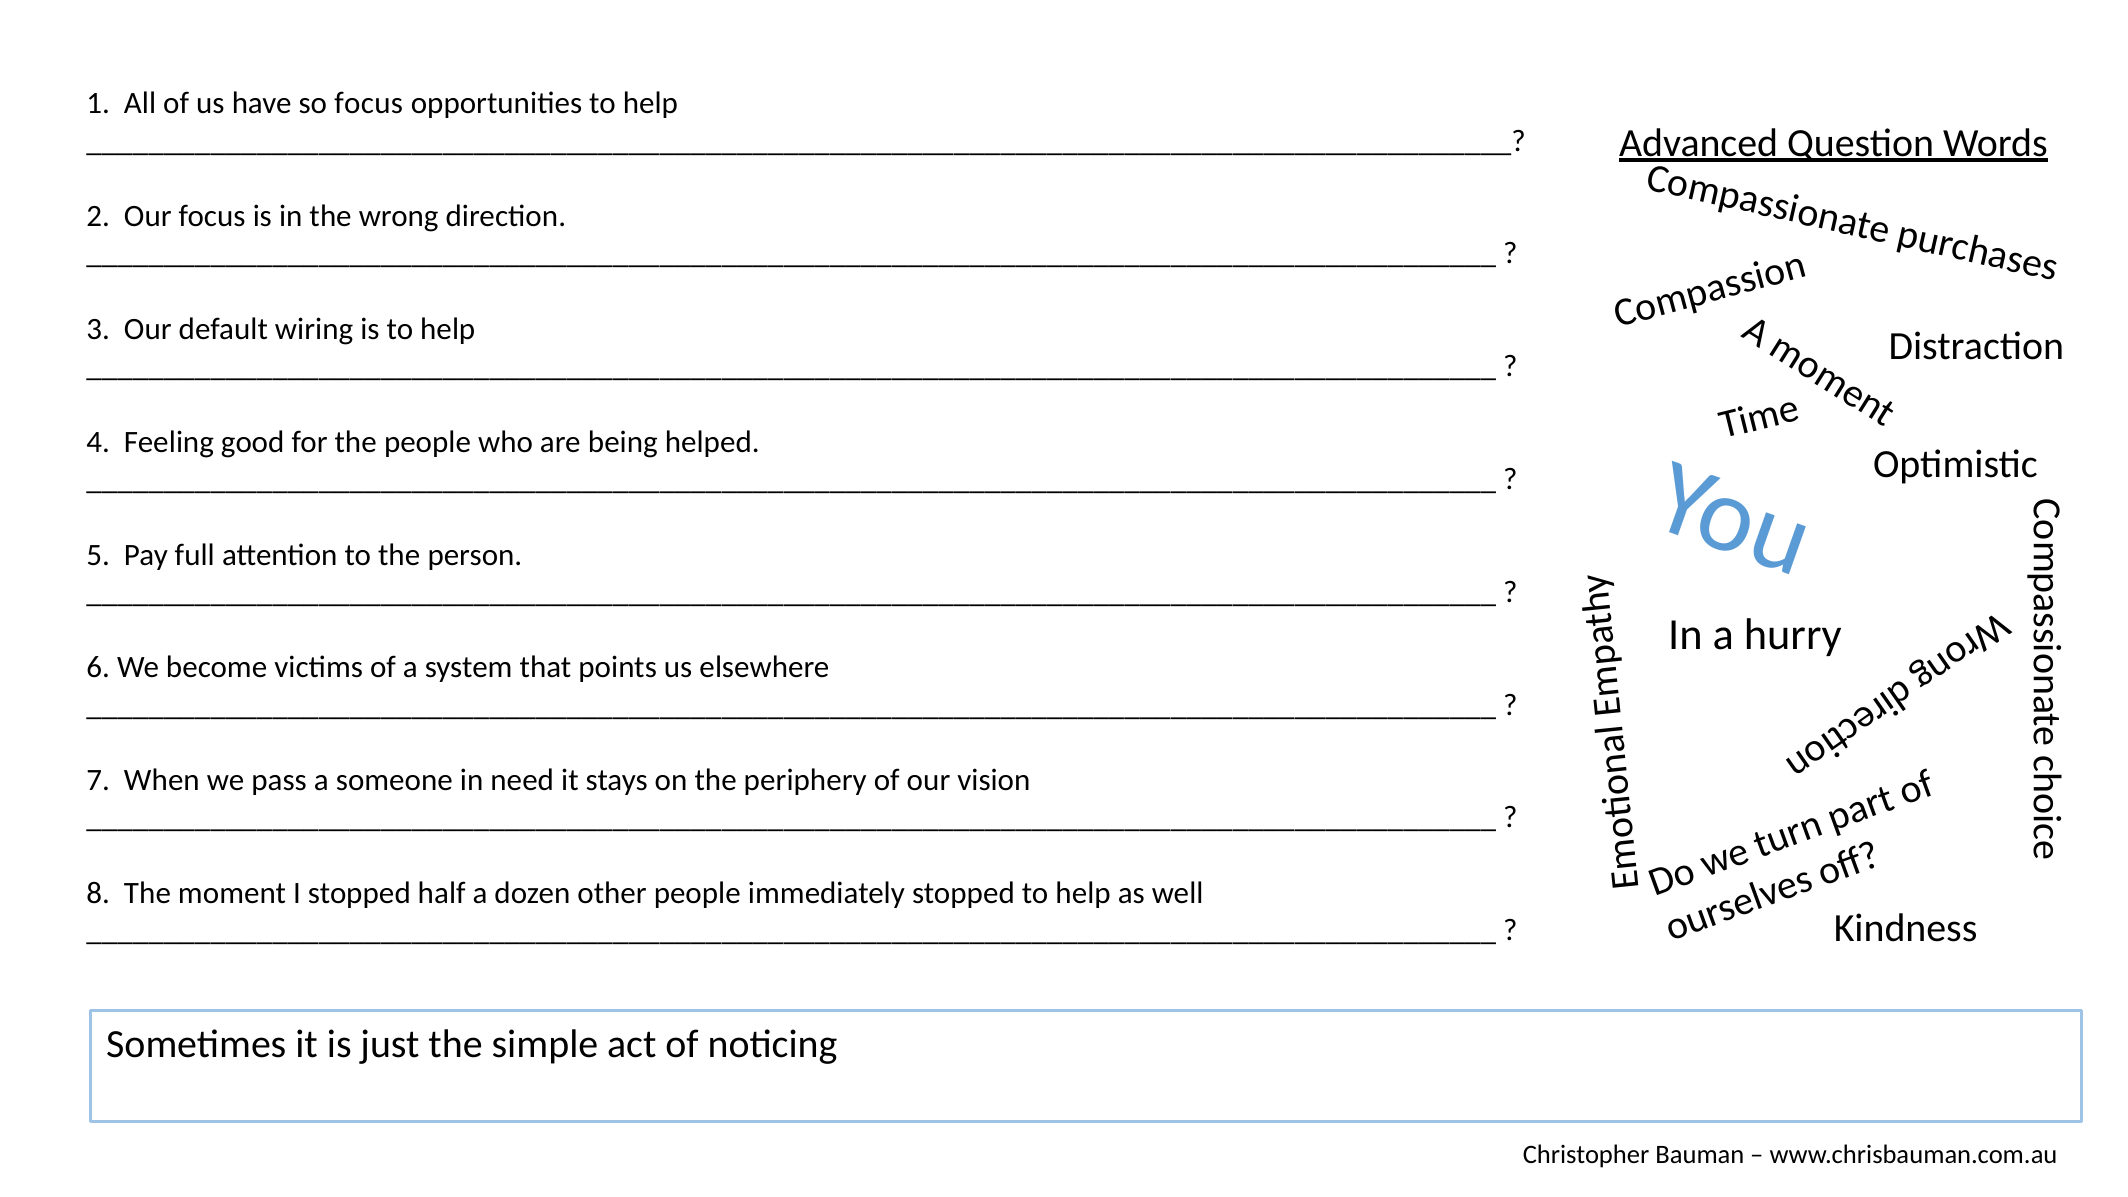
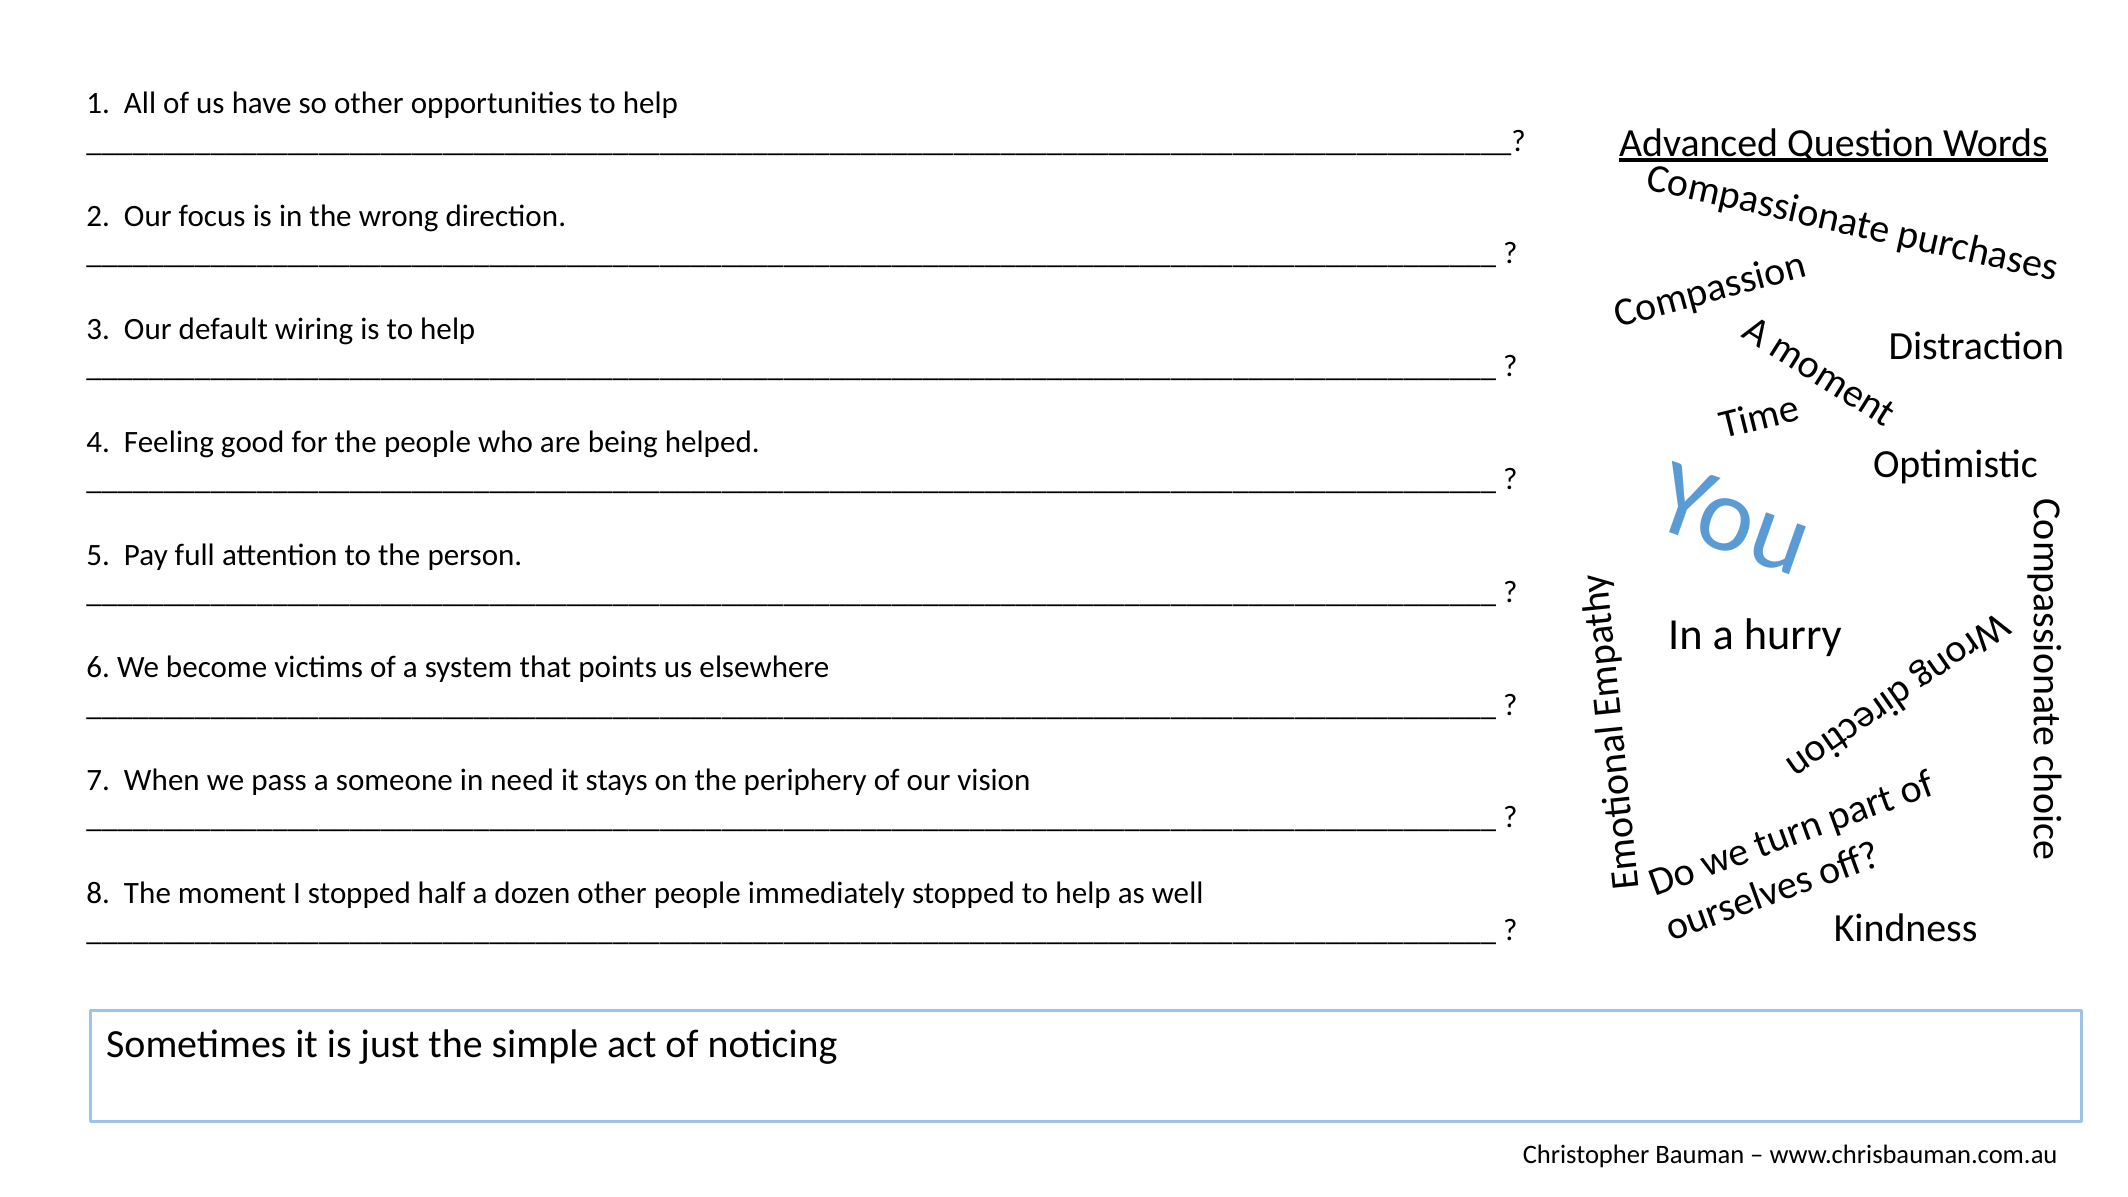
so focus: focus -> other (369, 104)
